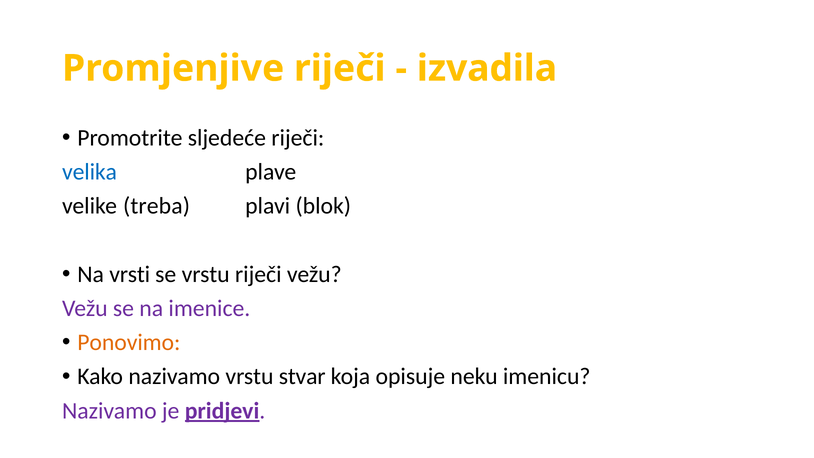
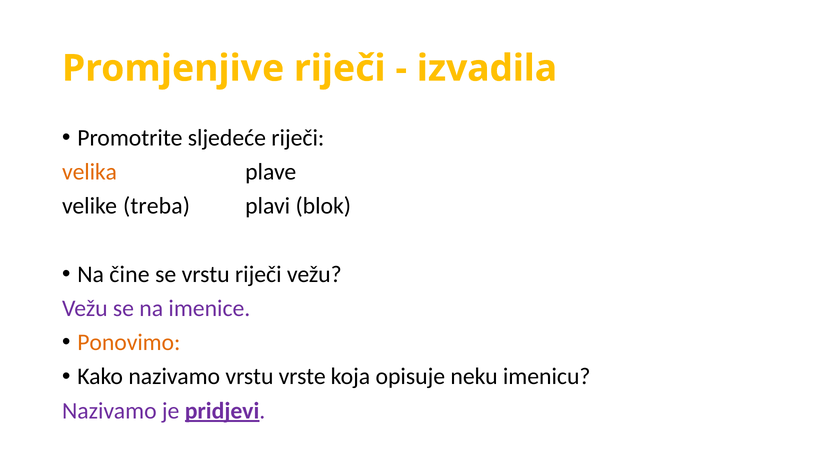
velika colour: blue -> orange (90, 172)
vrsti: vrsti -> čine (129, 274)
stvar: stvar -> vrste (302, 377)
